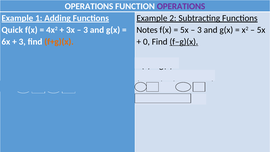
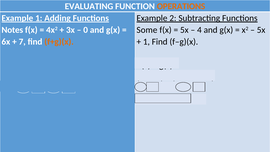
OPERATIONS: OPERATIONS -> EVALUATING (89, 6)
OPERATIONS colour: purple -> orange (181, 6)
Quick: Quick -> Notes (12, 30)
3: 3 -> 0 (86, 30)
Notes: Notes -> Some (147, 30)
3: 3 -> 4 (199, 30)
3: 3 -> 7 (22, 42)
0: 0 -> 1 (146, 42)
f–g)(x underline: present -> none (184, 42)
